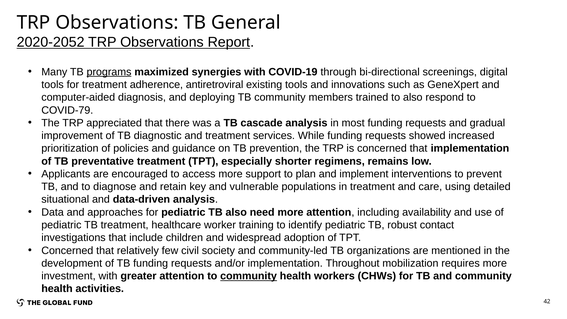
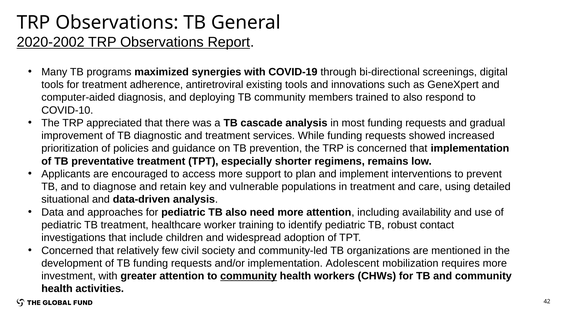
2020-2052: 2020-2052 -> 2020-2002 (51, 42)
programs underline: present -> none (109, 72)
COVID-79: COVID-79 -> COVID-10 (67, 110)
Throughout: Throughout -> Adolescent (353, 263)
